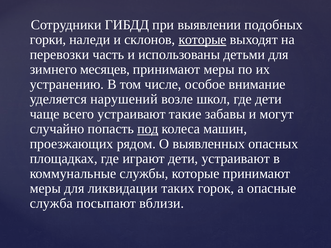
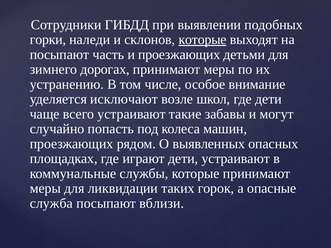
перевозки: перевозки -> посыпают (60, 55)
и использованы: использованы -> проезжающих (179, 55)
месяцев: месяцев -> дорогах (105, 69)
нарушений: нарушений -> исключают (124, 99)
под underline: present -> none (148, 129)
